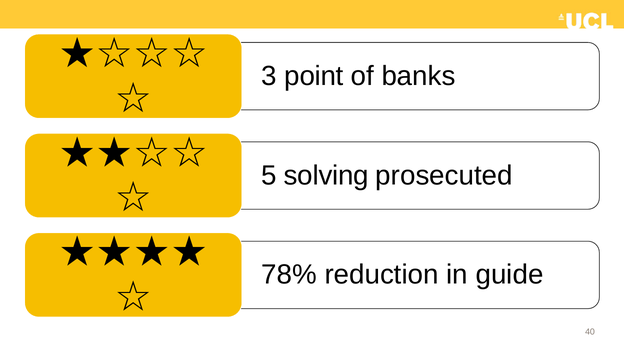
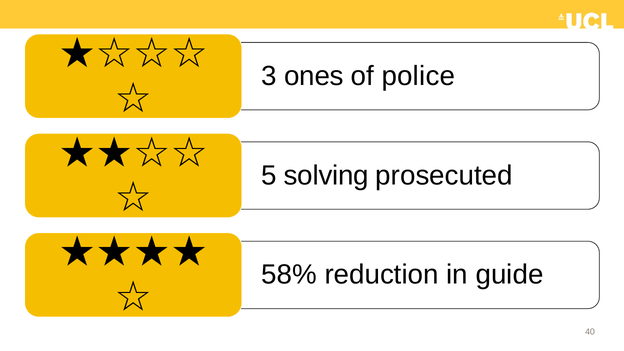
point: point -> ones (314, 76)
banks: banks -> police (418, 76)
78%: 78% -> 58% (289, 275)
